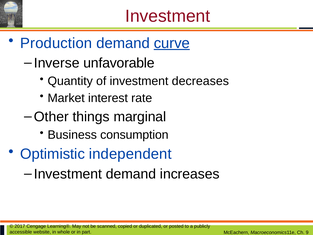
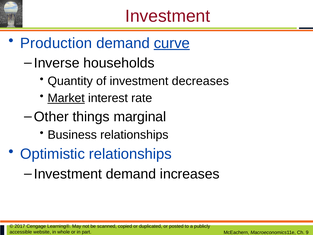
unfavorable: unfavorable -> households (119, 63)
Market underline: none -> present (66, 98)
Business consumption: consumption -> relationships (134, 135)
Optimistic independent: independent -> relationships (130, 154)
